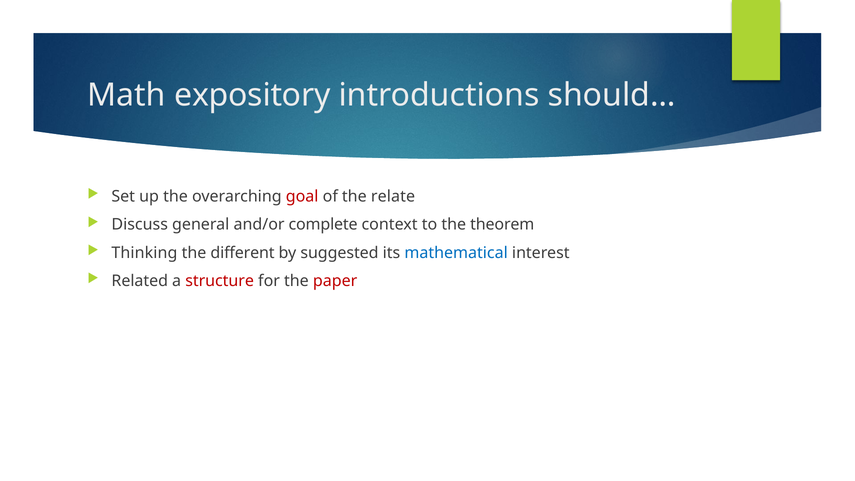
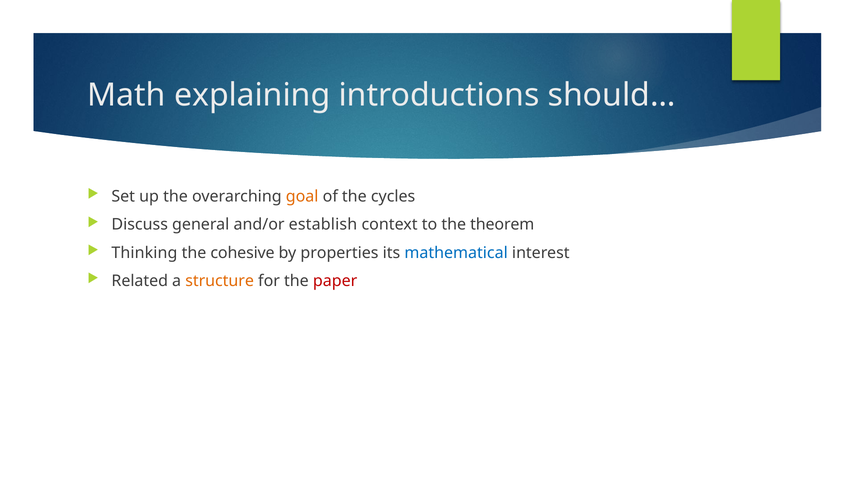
expository: expository -> explaining (252, 95)
goal colour: red -> orange (302, 197)
relate: relate -> cycles (393, 197)
complete: complete -> establish (323, 225)
different: different -> cohesive (243, 253)
suggested: suggested -> properties (339, 253)
structure colour: red -> orange (220, 281)
